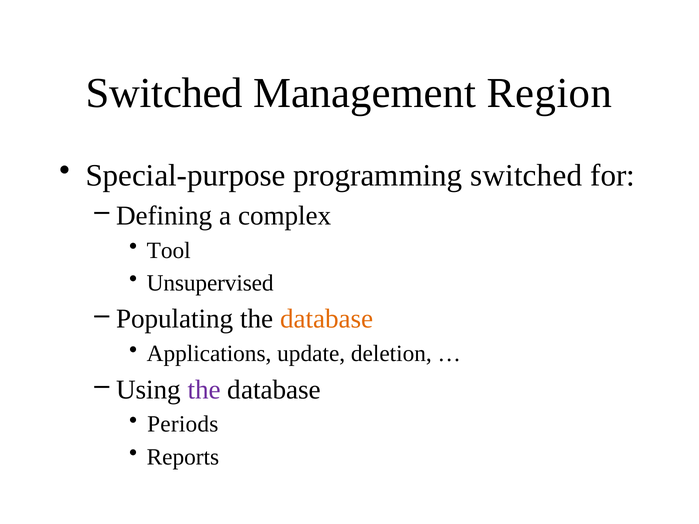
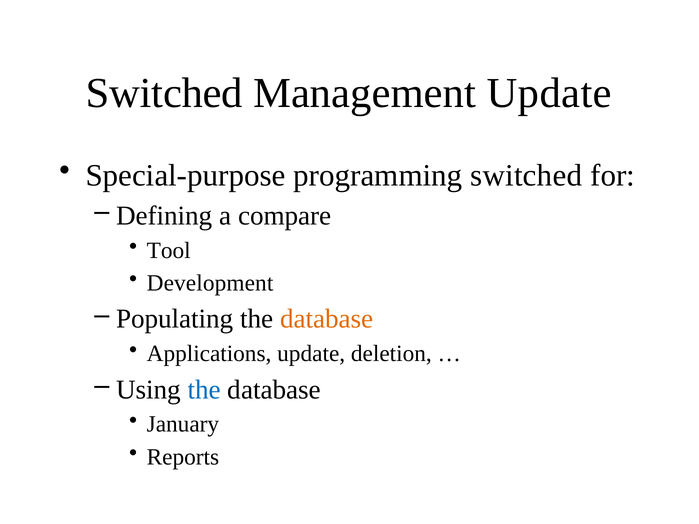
Management Region: Region -> Update (549, 93)
complex: complex -> compare (285, 216)
Unsupervised: Unsupervised -> Development (210, 283)
the colour: purple -> blue (204, 390)
Periods: Periods -> January (183, 424)
